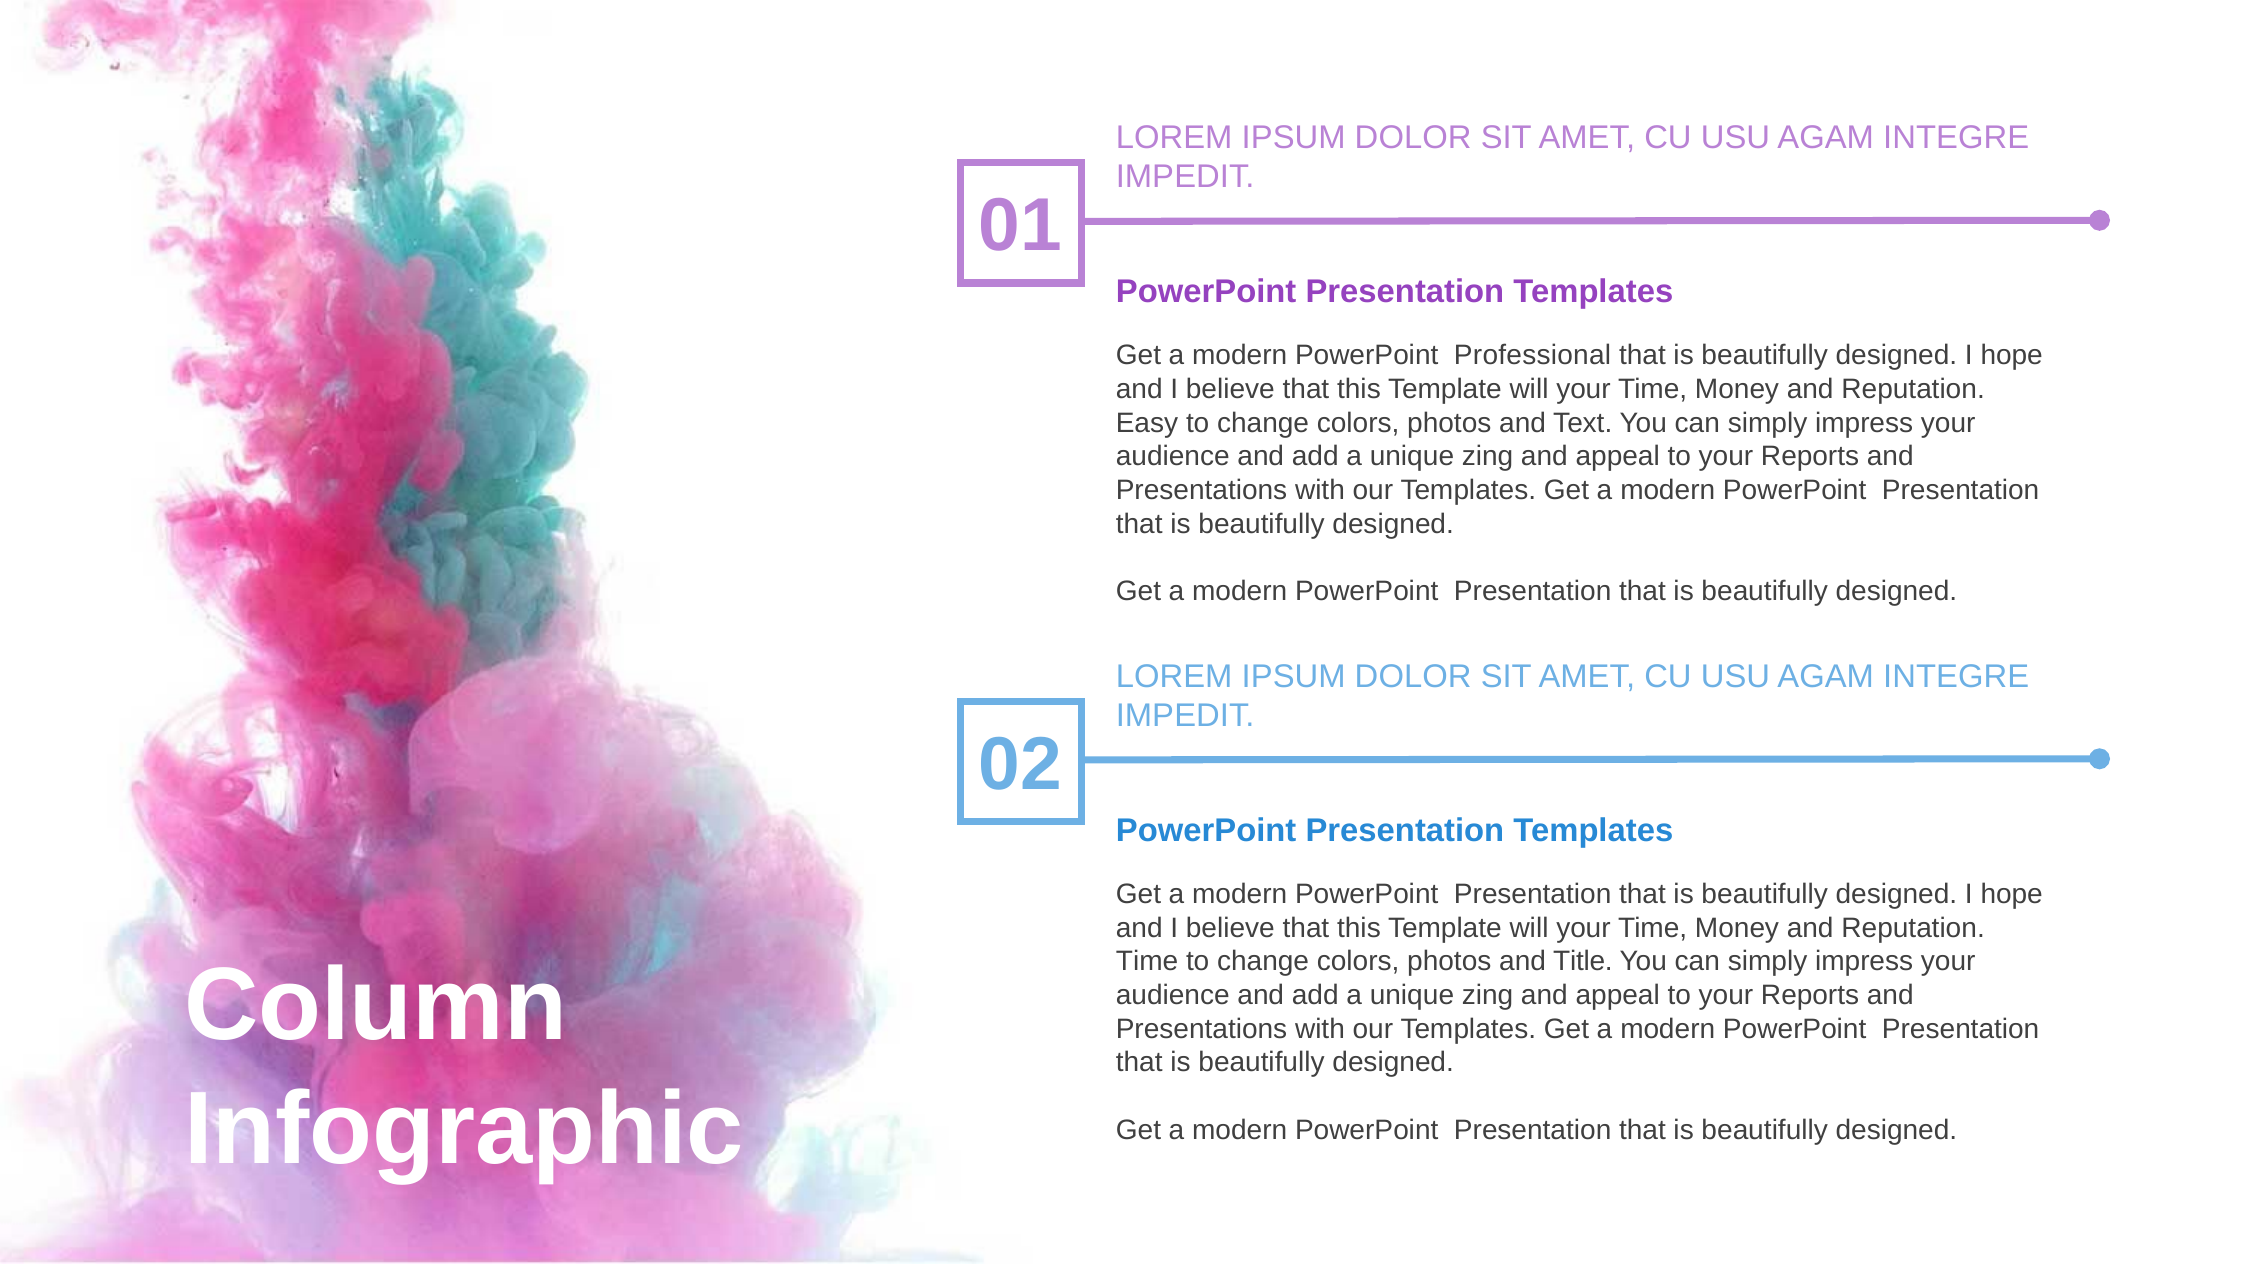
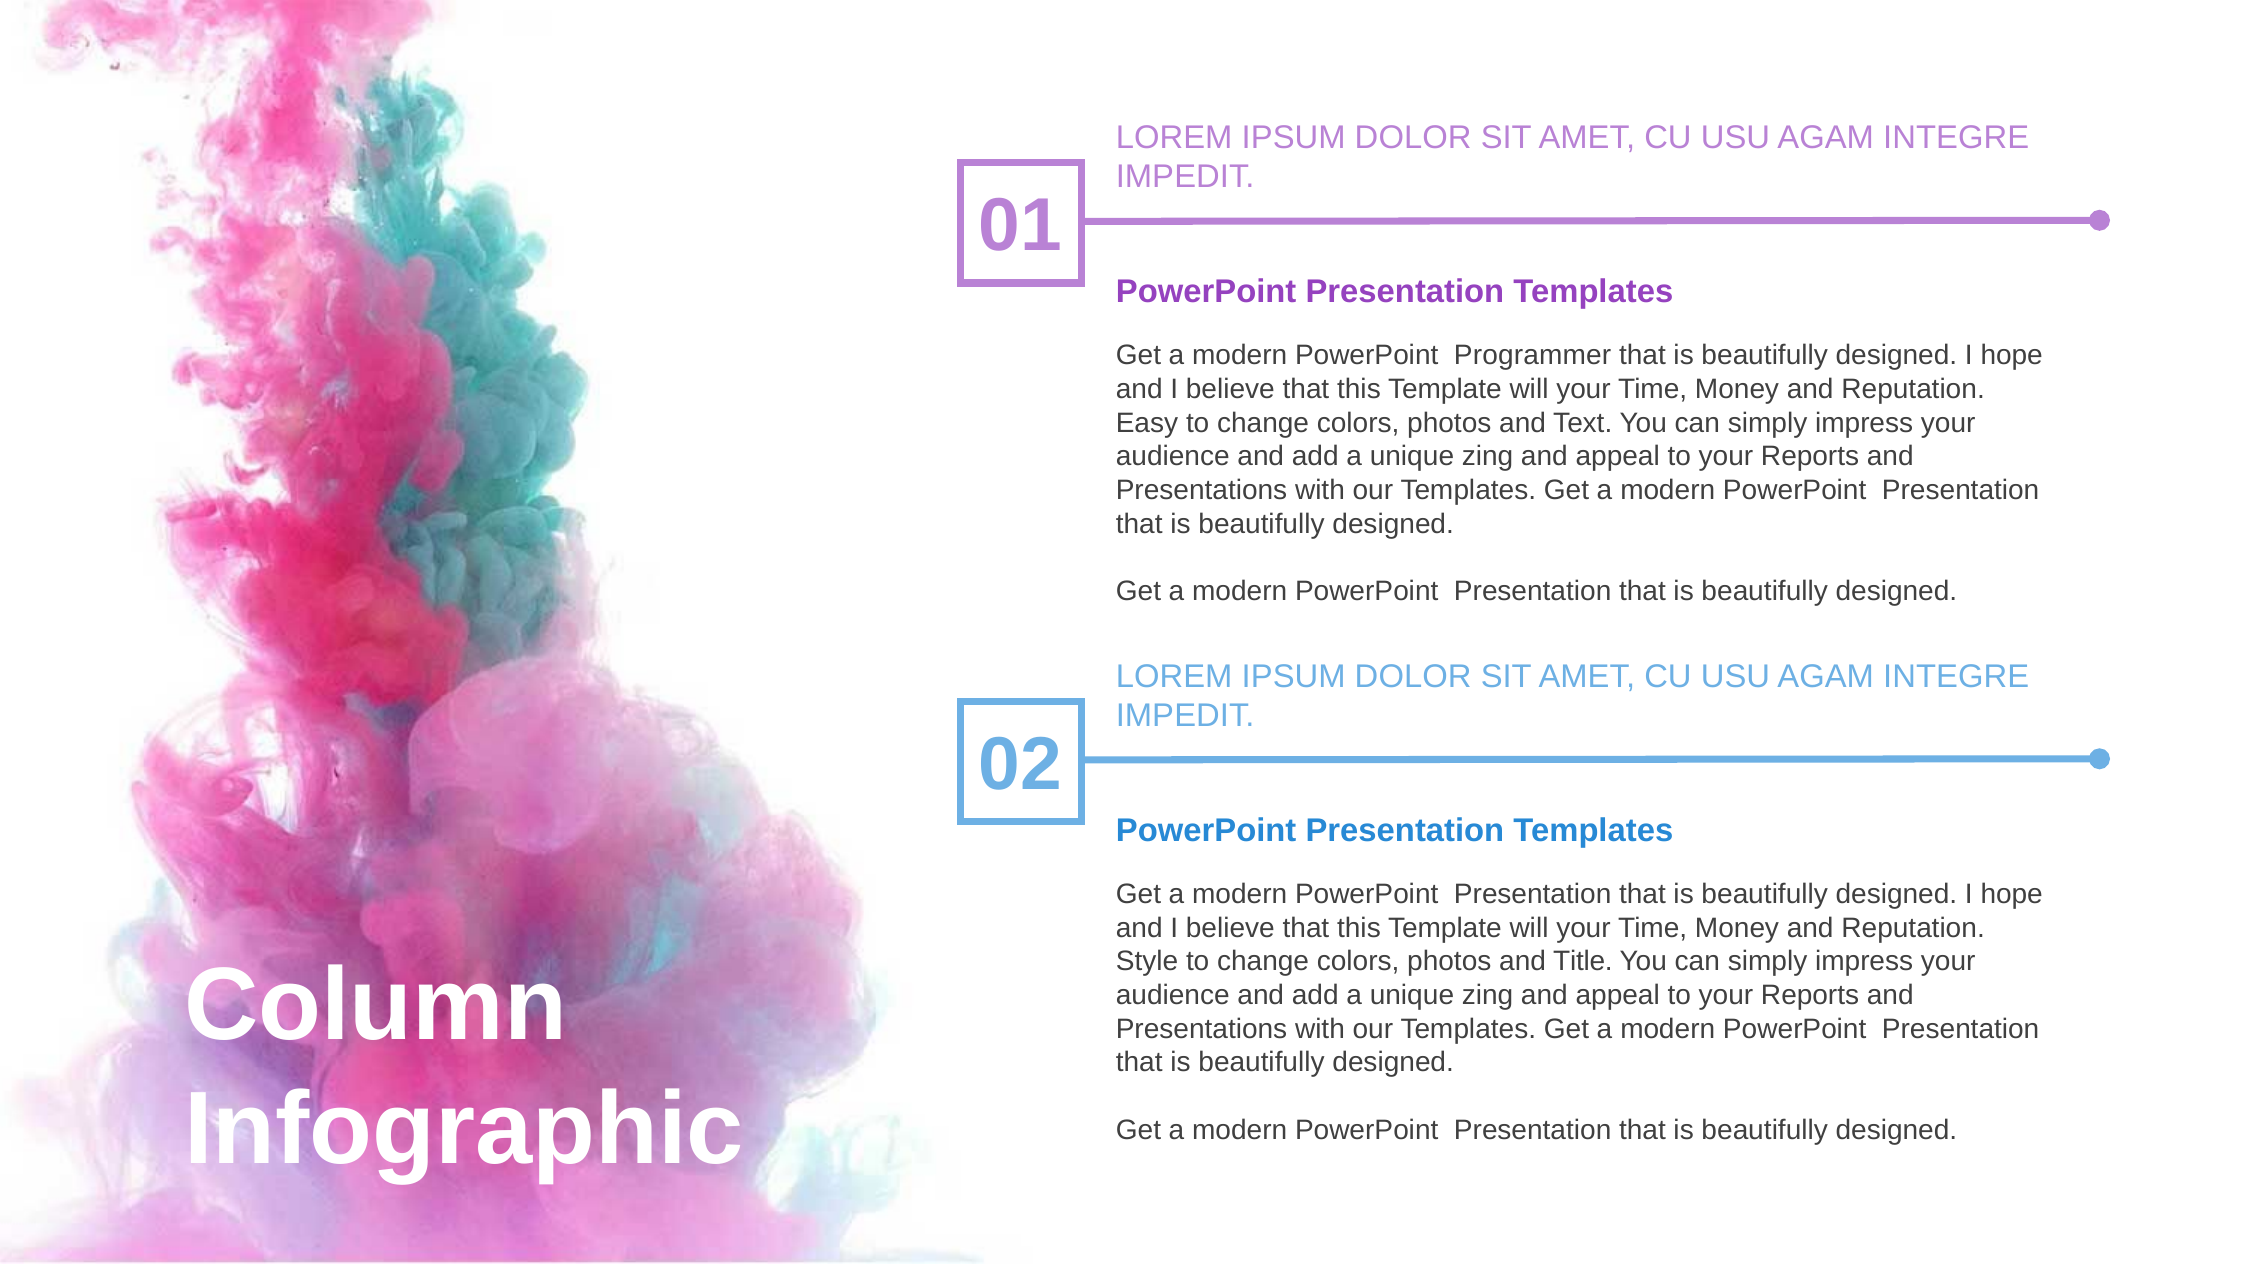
Professional: Professional -> Programmer (1533, 356)
Time: Time -> Style (1147, 961)
